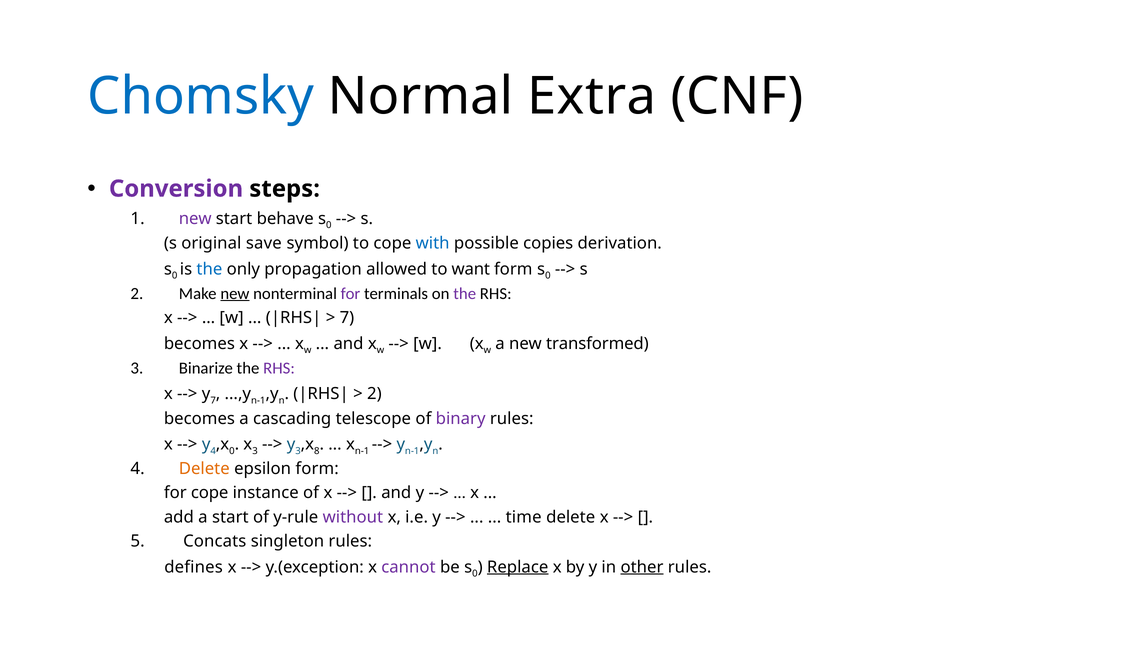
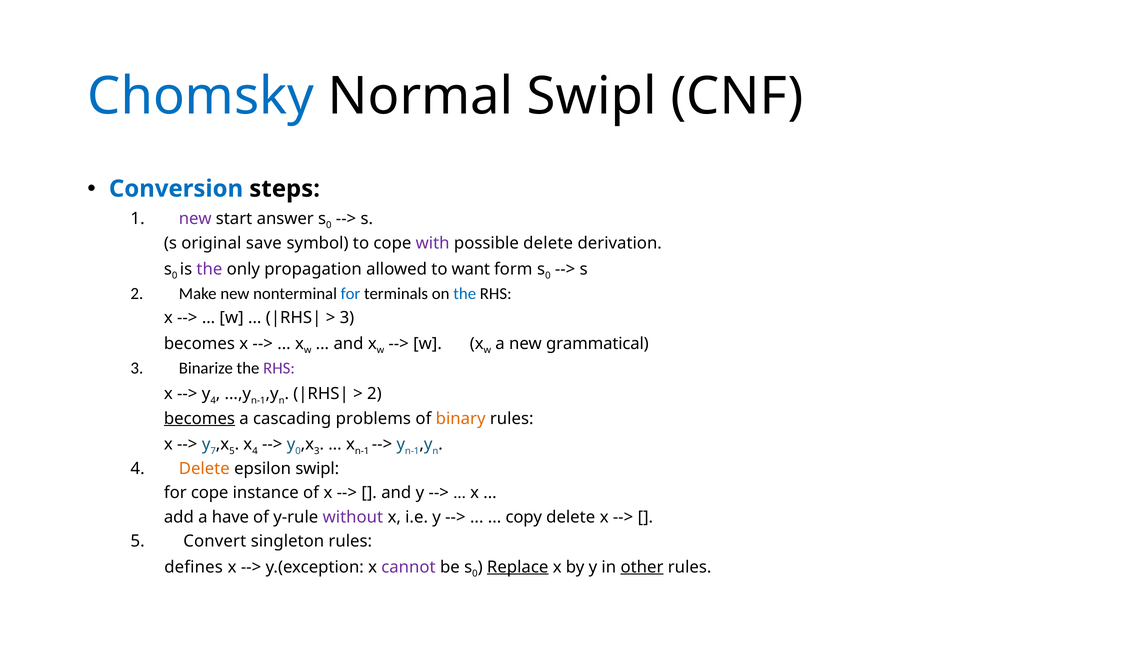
Normal Extra: Extra -> Swipl (592, 96)
Conversion colour: purple -> blue (176, 189)
behave: behave -> answer (285, 219)
with colour: blue -> purple (433, 243)
possible copies: copies -> delete (548, 243)
the colour: blue -> purple (209, 269)
new underline: present -> none (235, 294)
for colour: purple -> blue (351, 294)
the colour: purple -> blue (465, 294)
7: 7 -> 3 (347, 318)
transformed: transformed -> grammatical (597, 344)
y 7: 7 -> 4 (213, 401)
becomes underline: none -> present (199, 419)
telescope: telescope -> problems (373, 419)
binary colour: purple -> orange (461, 419)
y 4: 4 -> 7 (213, 451)
0: 0 -> 5 (232, 451)
x 3: 3 -> 4 (255, 451)
y 3: 3 -> 0 (298, 451)
8: 8 -> 3 (317, 451)
epsilon form: form -> swipl (317, 469)
a start: start -> have (230, 517)
time: time -> copy (524, 517)
Concats: Concats -> Convert (215, 541)
